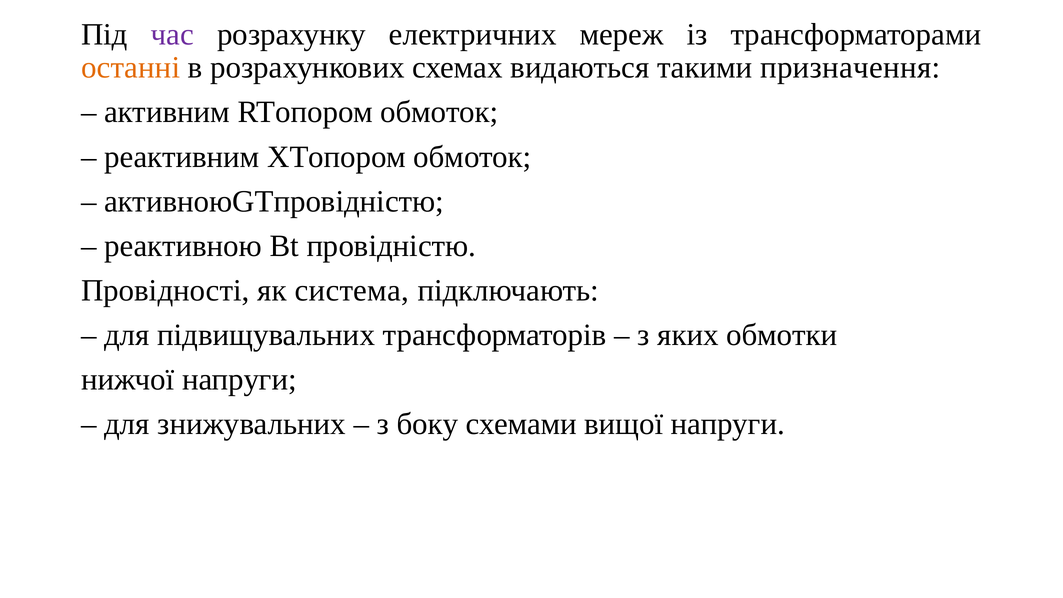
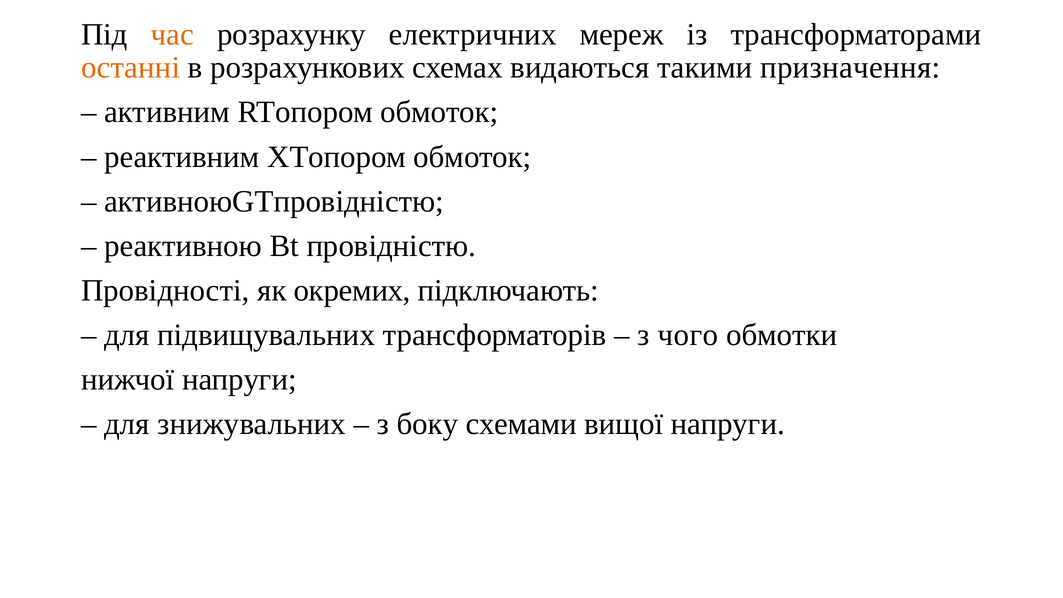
час colour: purple -> orange (172, 34)
система: система -> окремих (352, 290)
яких: яких -> чого (688, 335)
